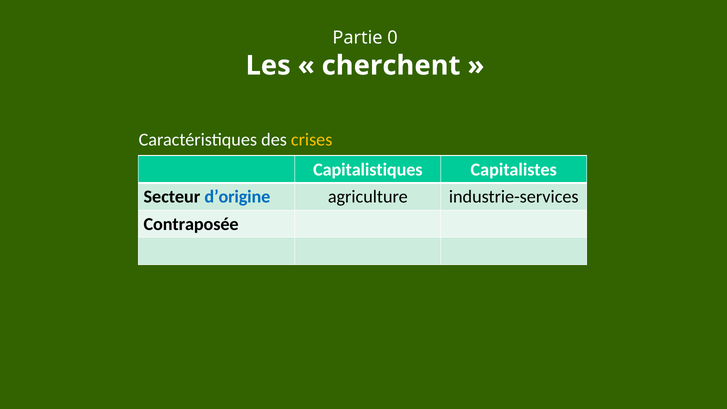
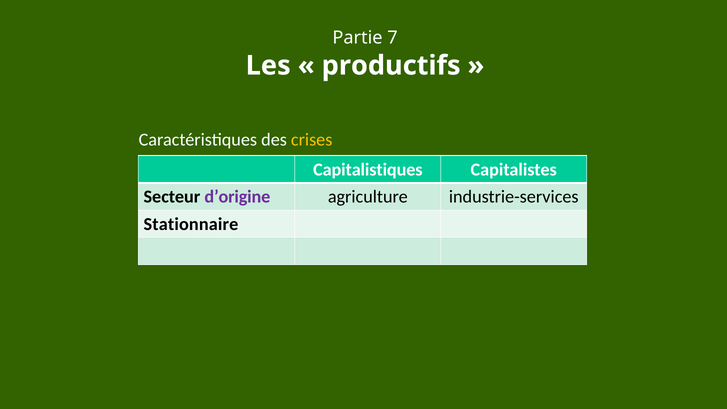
0: 0 -> 7 (392, 38)
cherchent: cherchent -> productifs (391, 66)
d’origine colour: blue -> purple (237, 197)
Contraposée: Contraposée -> Stationnaire (191, 224)
